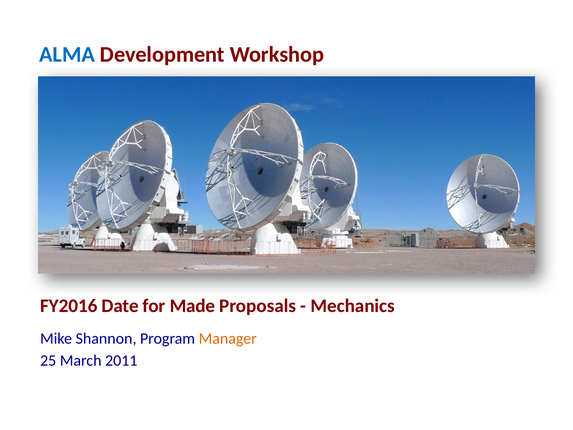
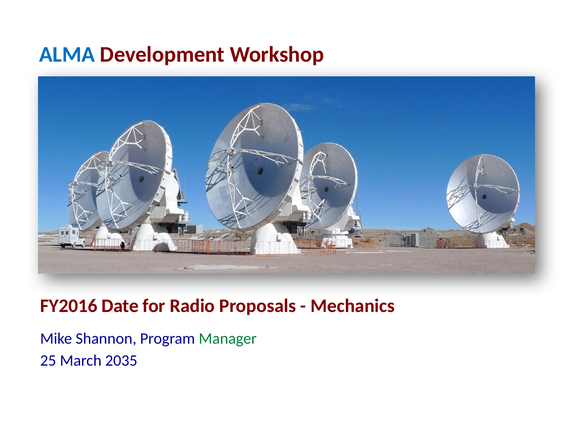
Made: Made -> Radio (192, 306)
Manager colour: orange -> green (228, 338)
2011: 2011 -> 2035 (121, 361)
